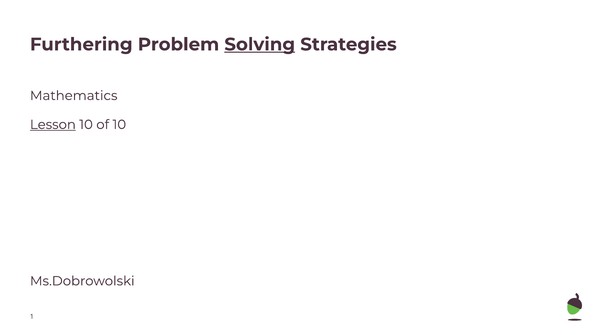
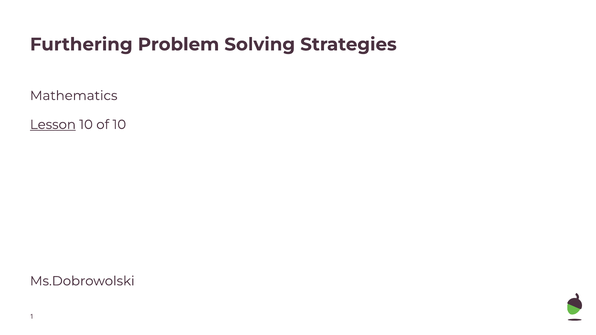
Solving underline: present -> none (260, 44)
